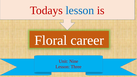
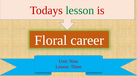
lesson colour: blue -> green (80, 10)
